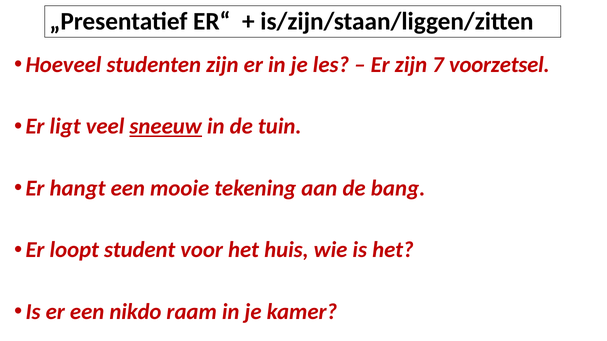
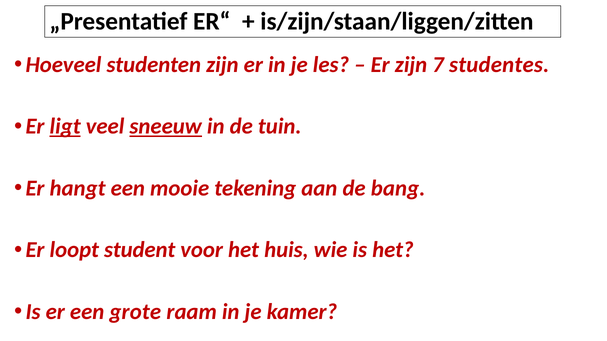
voorzetsel: voorzetsel -> studentes (499, 65)
ligt underline: none -> present (65, 127)
nikdo: nikdo -> grote (135, 312)
